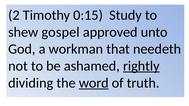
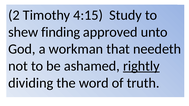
0:15: 0:15 -> 4:15 (88, 15)
gospel: gospel -> finding (61, 32)
word underline: present -> none (94, 83)
